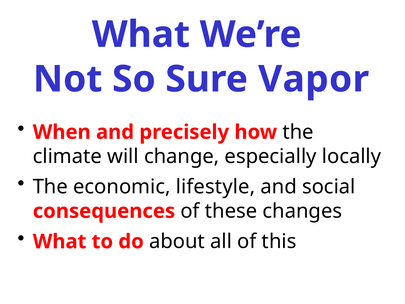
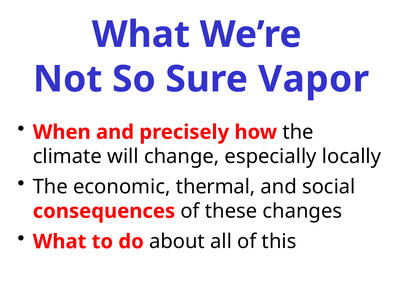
lifestyle: lifestyle -> thermal (216, 187)
